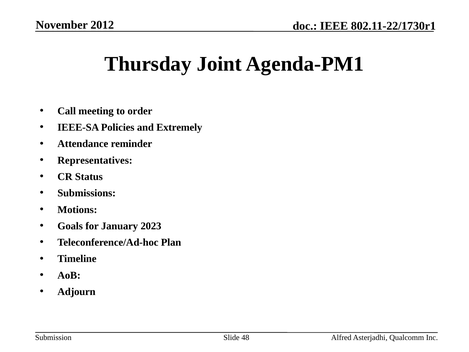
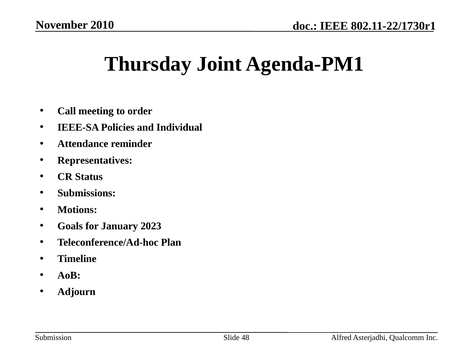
2012: 2012 -> 2010 (102, 25)
Extremely: Extremely -> Individual (179, 127)
